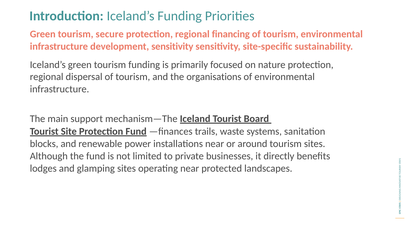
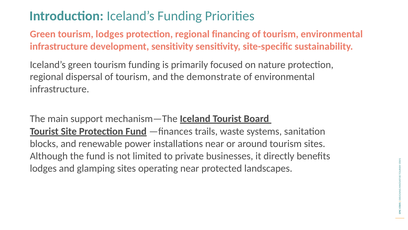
tourism secure: secure -> lodges (110, 34)
organisations: organisations -> demonstrate (214, 77)
